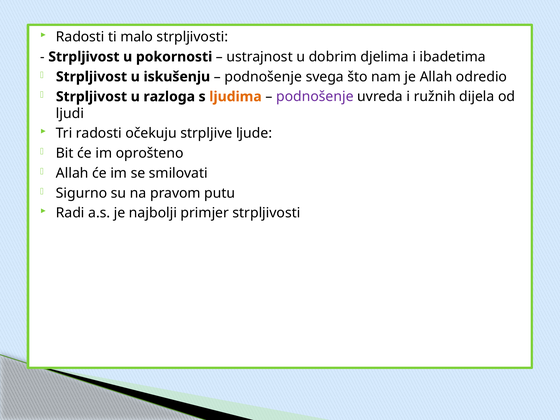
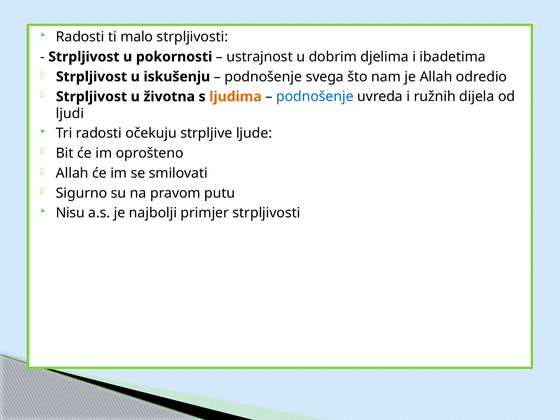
razloga: razloga -> životna (169, 97)
podnošenje colour: purple -> blue (315, 97)
Radi: Radi -> Nisu (70, 213)
